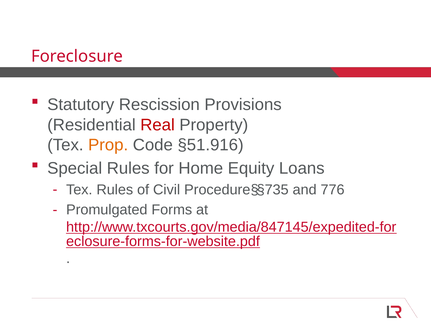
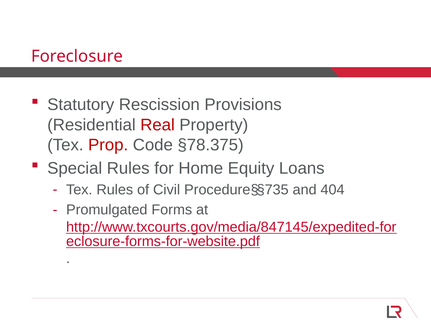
Prop colour: orange -> red (108, 145)
§51.916: §51.916 -> §78.375 (211, 145)
776: 776 -> 404 (333, 190)
